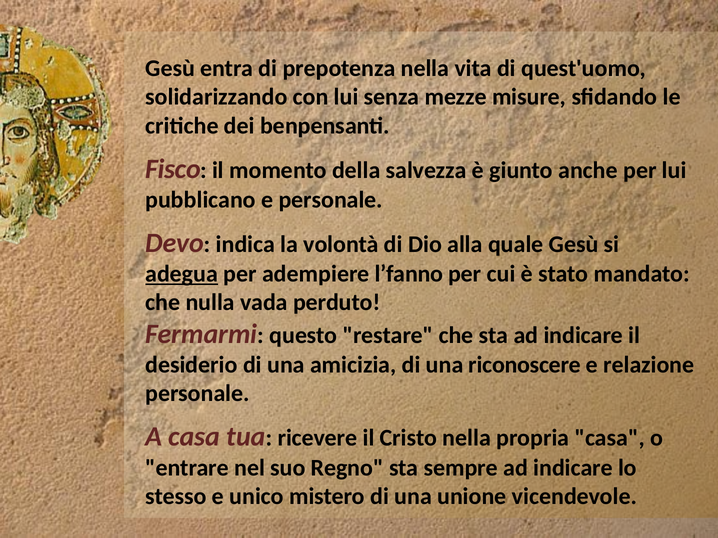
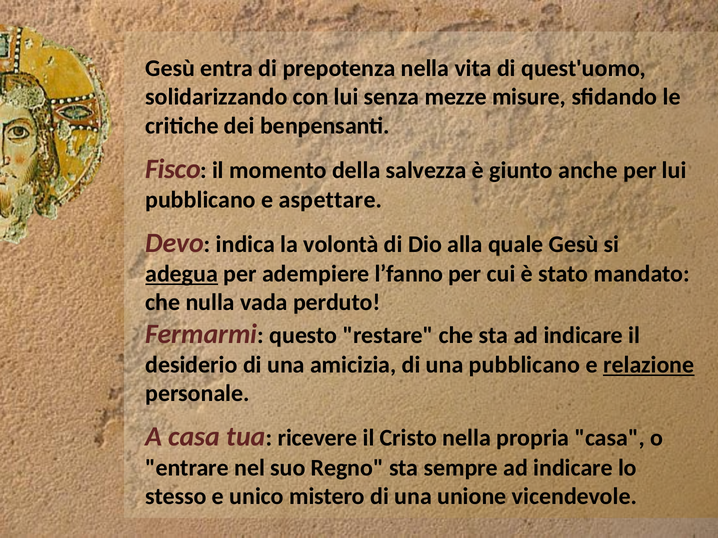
e personale: personale -> aspettare (330, 200)
una riconoscere: riconoscere -> pubblicano (525, 365)
relazione underline: none -> present (649, 365)
